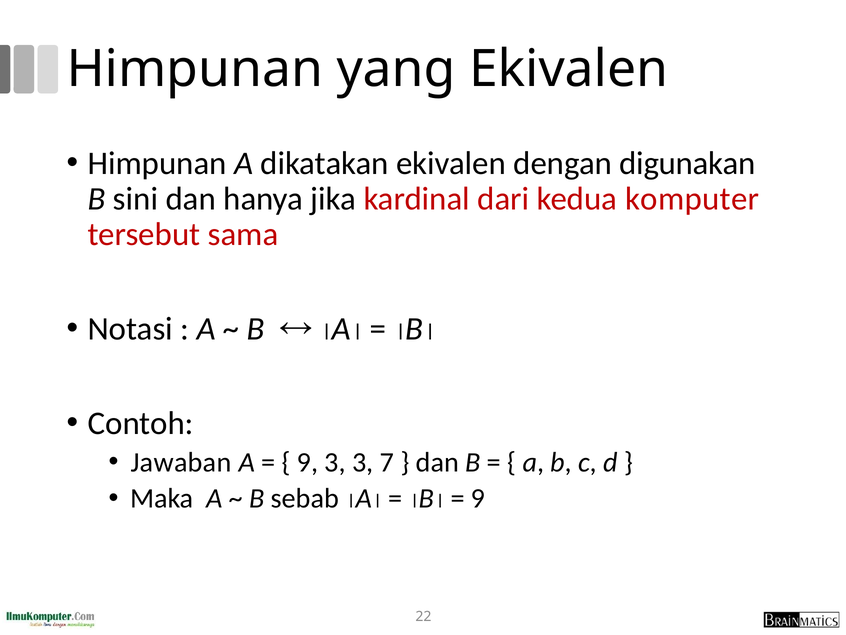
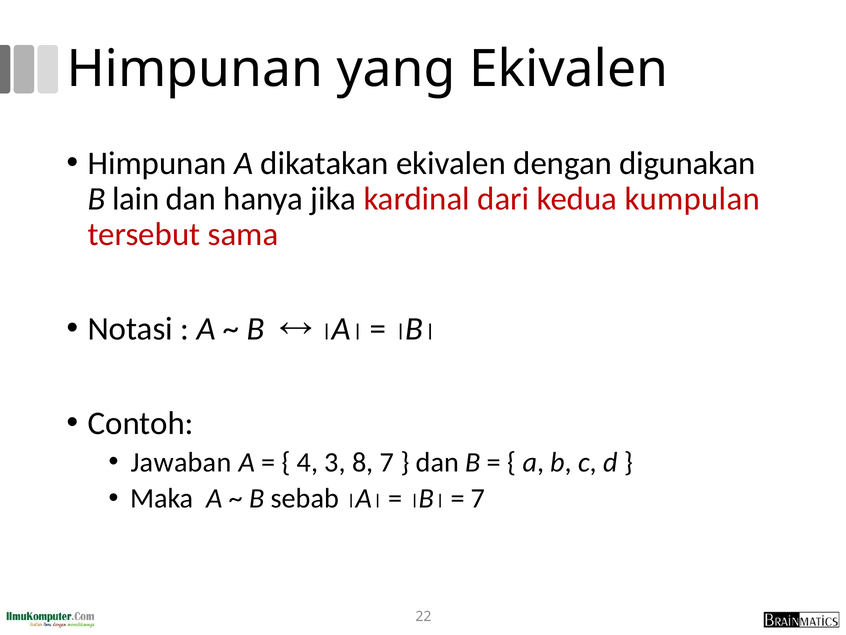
sini: sini -> lain (136, 199)
komputer: komputer -> kumpulan (692, 199)
9: 9 -> 4 (308, 462)
3 3: 3 -> 8 (363, 462)
9: 9 -> 7 (478, 498)
